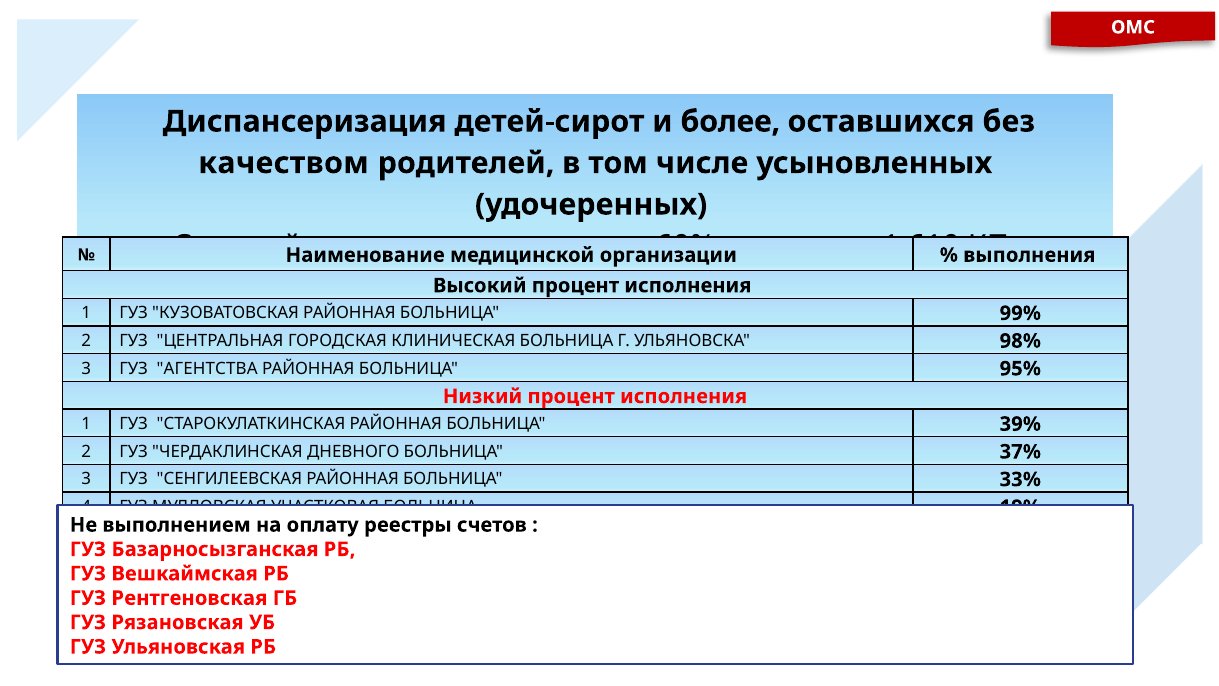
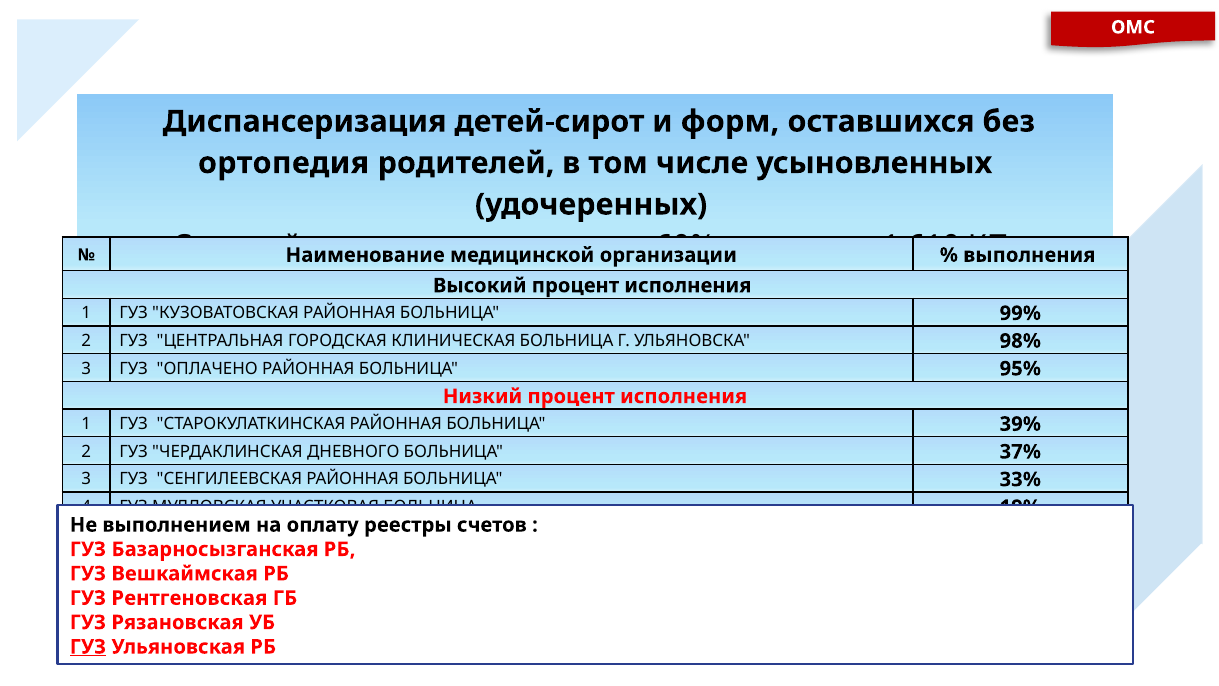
более: более -> форм (730, 121)
качеством: качеством -> ортопедия (284, 163)
ГУЗ АГЕНТСТВА: АГЕНТСТВА -> ОПЛАЧЕНО (207, 368)
ГУЗ underline: none -> present (88, 647)
